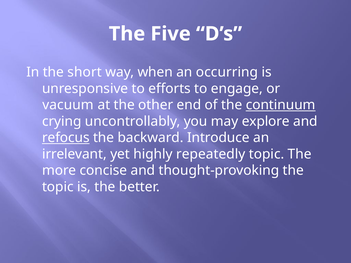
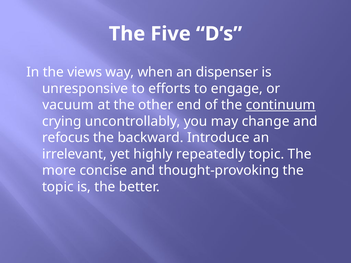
short: short -> views (85, 72)
occurring: occurring -> dispenser (227, 72)
explore: explore -> change (266, 121)
refocus underline: present -> none (66, 138)
